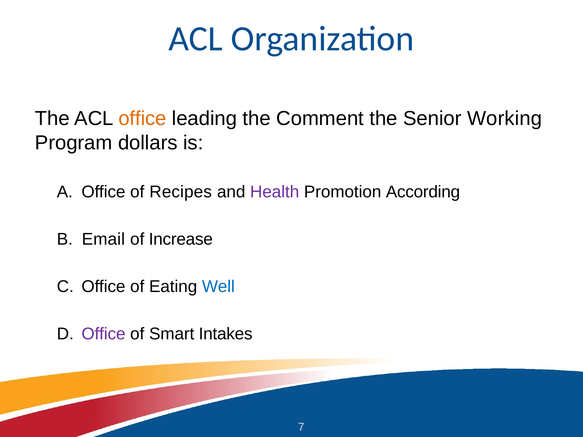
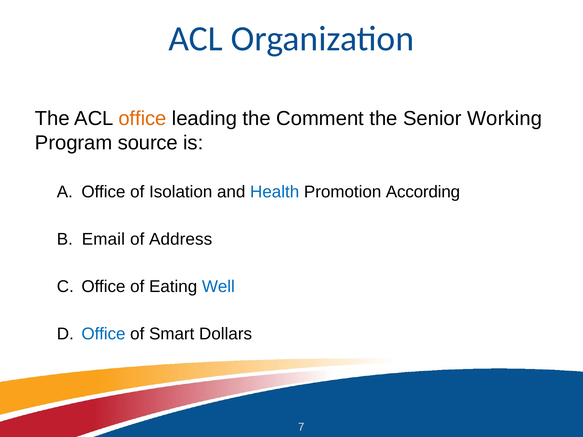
dollars: dollars -> source (148, 143)
Recipes: Recipes -> Isolation (181, 192)
Health colour: purple -> blue (275, 192)
Increase: Increase -> Address (181, 239)
Office colour: purple -> blue (103, 334)
Intakes: Intakes -> Dollars (226, 334)
